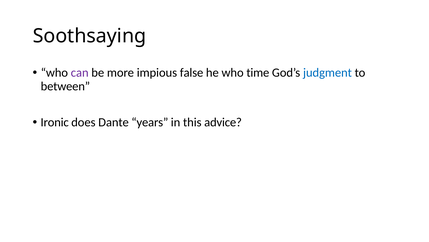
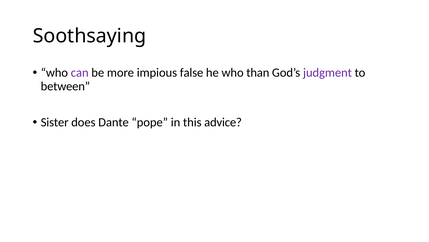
time: time -> than (258, 73)
judgment colour: blue -> purple (327, 73)
Ironic: Ironic -> Sister (55, 122)
years: years -> pope (150, 122)
